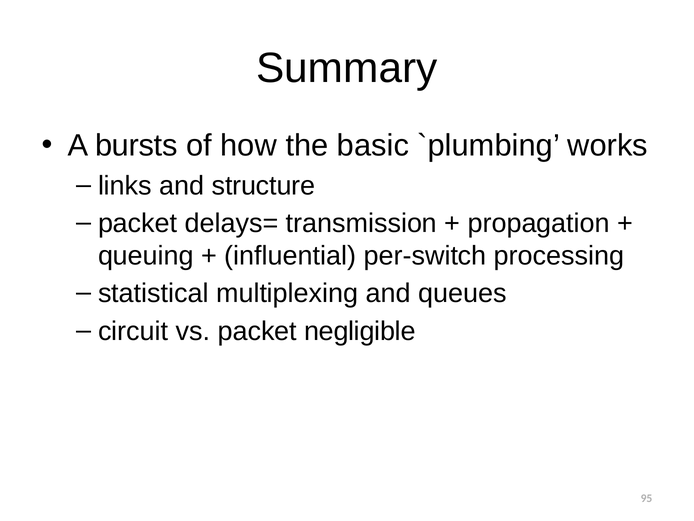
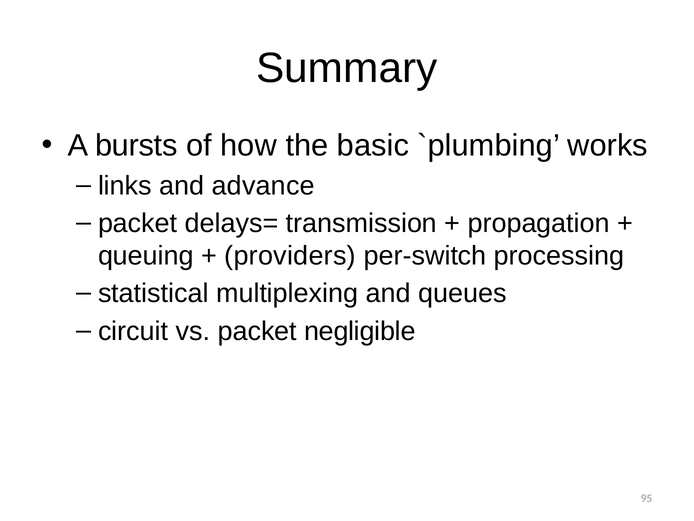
structure: structure -> advance (263, 185)
influential: influential -> providers (290, 255)
